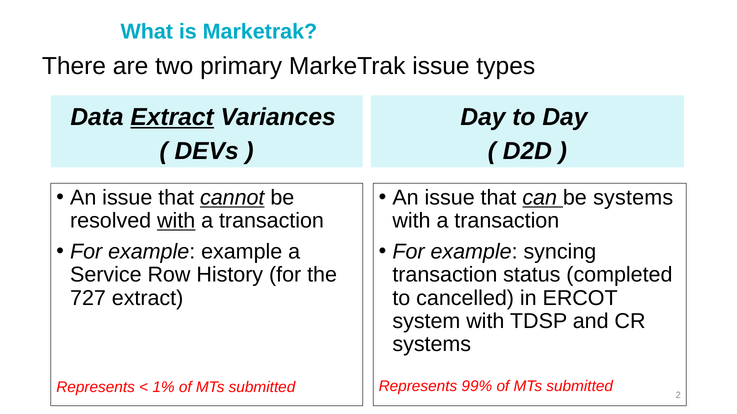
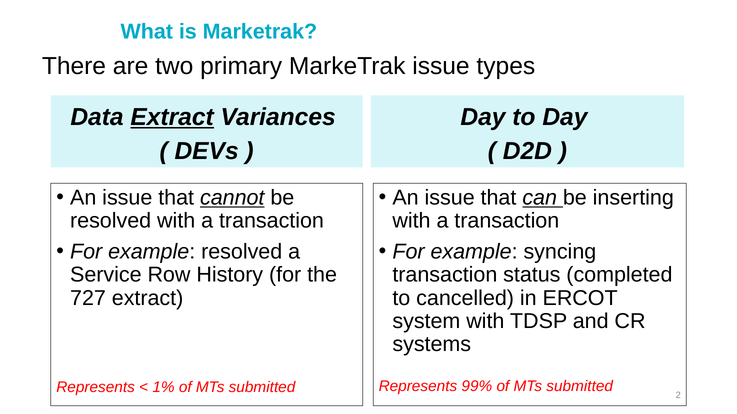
be systems: systems -> inserting (633, 198)
with underline: present -> none (176, 221)
example example: example -> resolved (242, 252)
